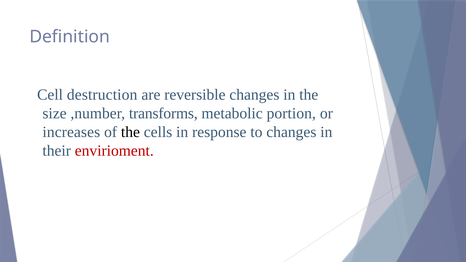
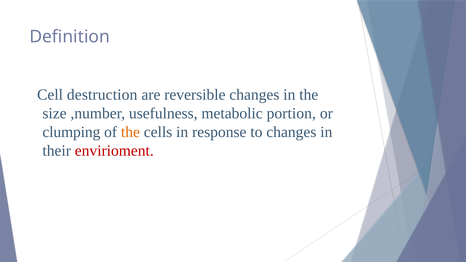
transforms: transforms -> usefulness (163, 113)
increases: increases -> clumping (71, 132)
the colour: black -> orange (130, 132)
